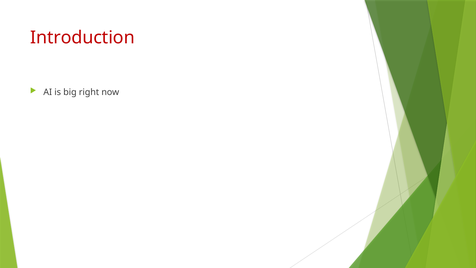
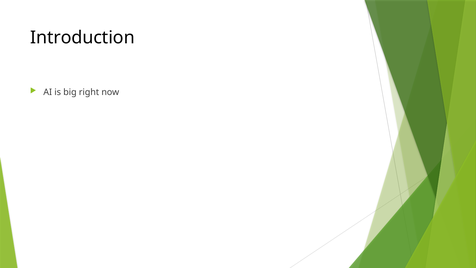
Introduction colour: red -> black (82, 38)
